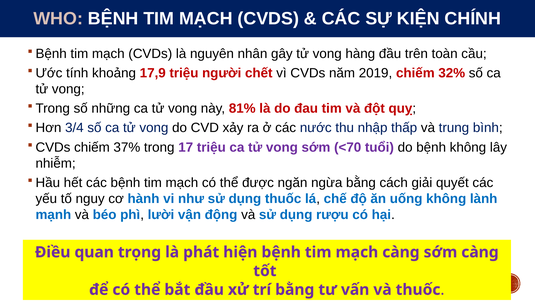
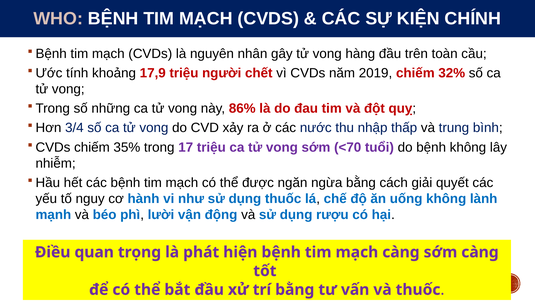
81%: 81% -> 86% (242, 108)
37%: 37% -> 35% (127, 147)
